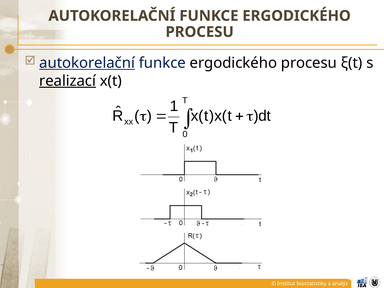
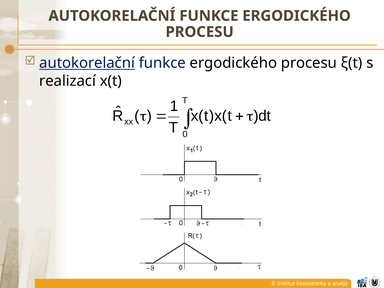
realizací underline: present -> none (68, 81)
